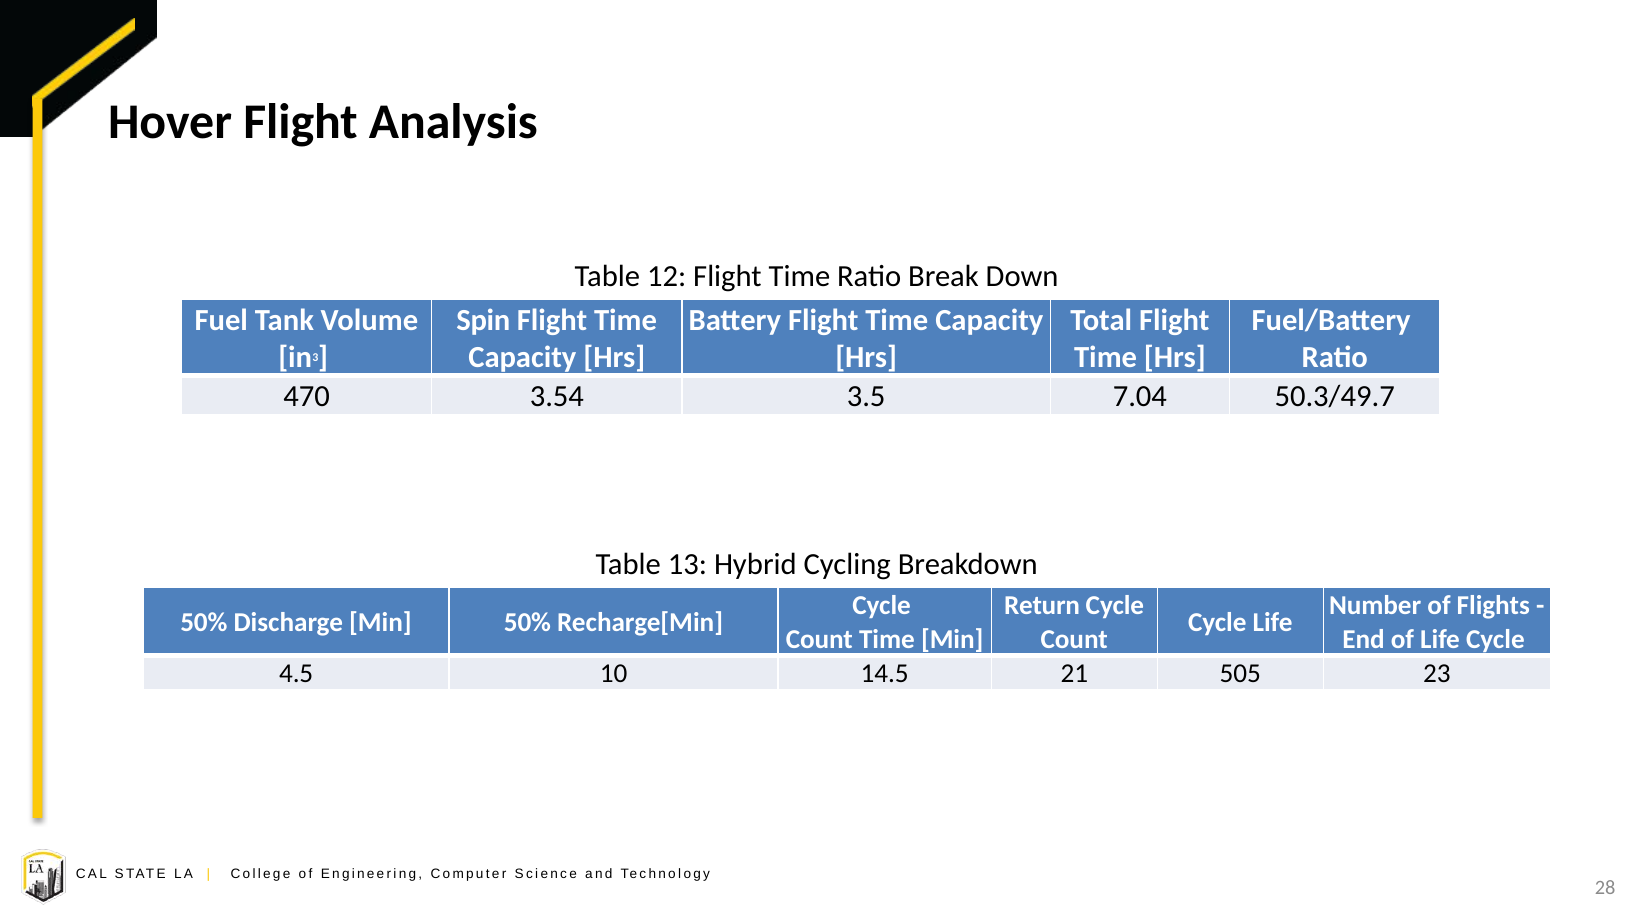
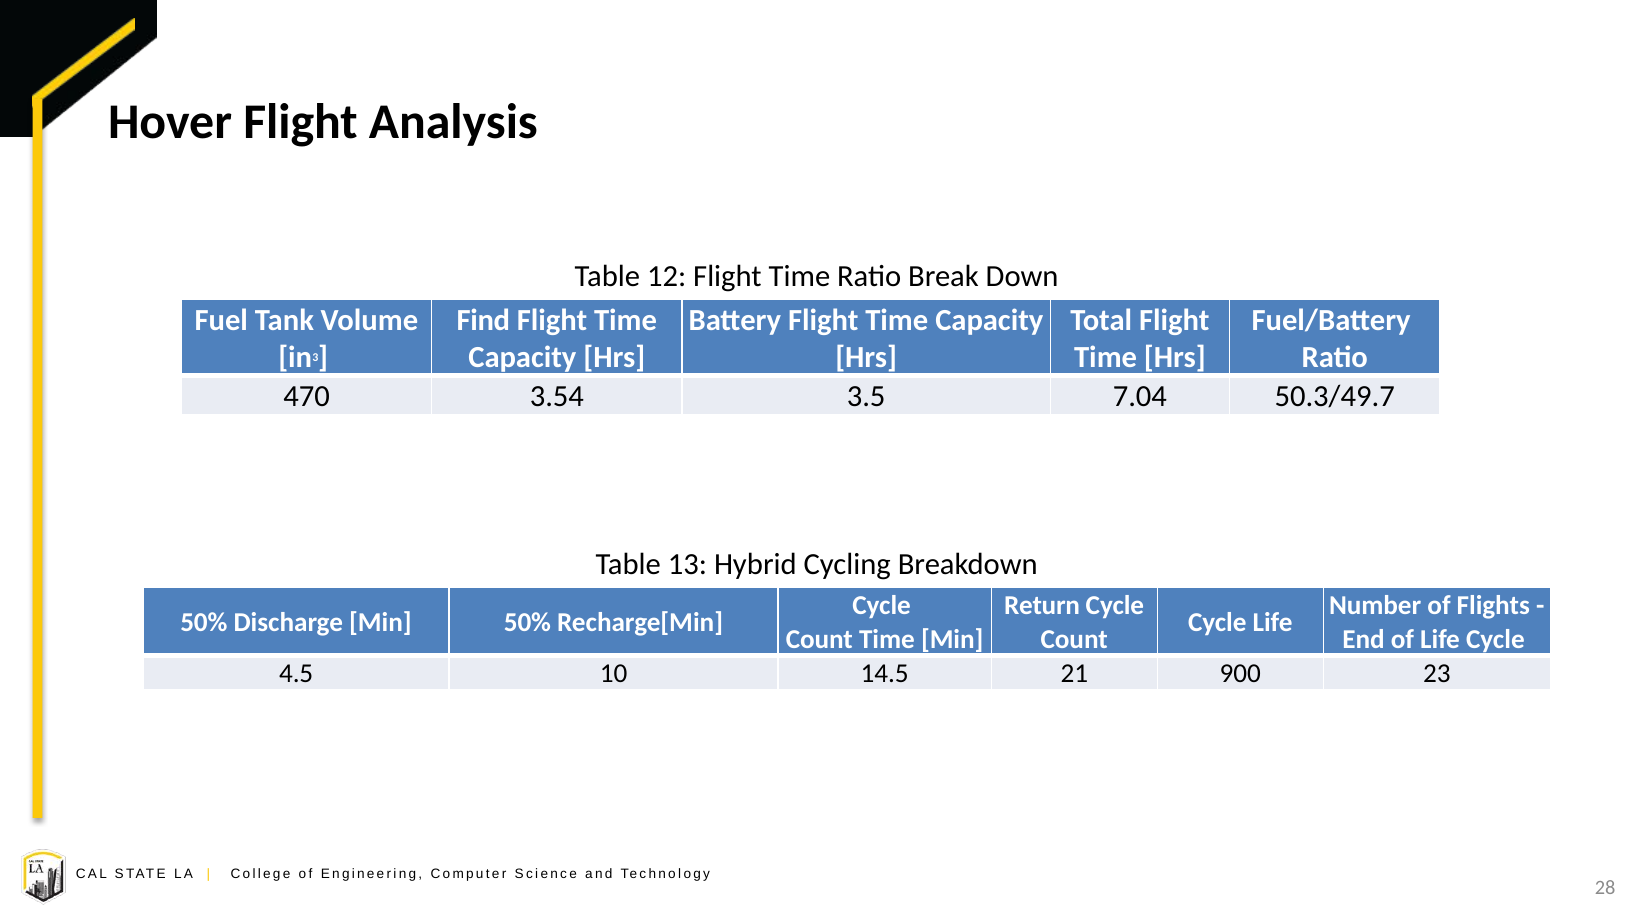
Spin: Spin -> Find (483, 320)
505: 505 -> 900 (1240, 674)
